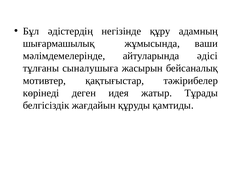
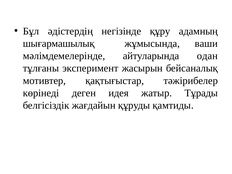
әдісі: әдісі -> одан (207, 56)
сыналушыға: сыналушыға -> эксперимент (90, 68)
